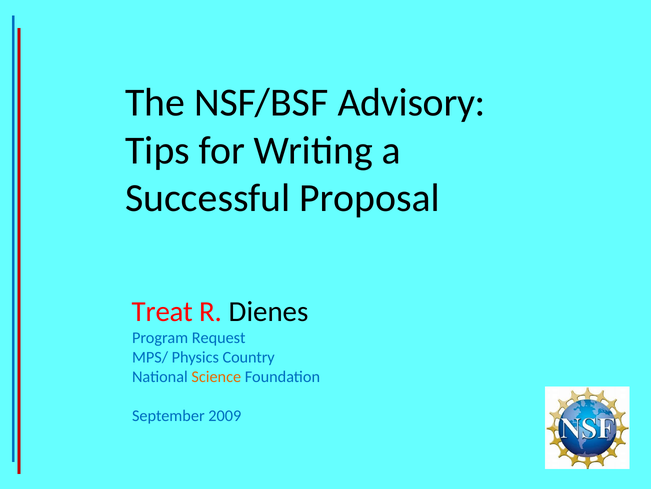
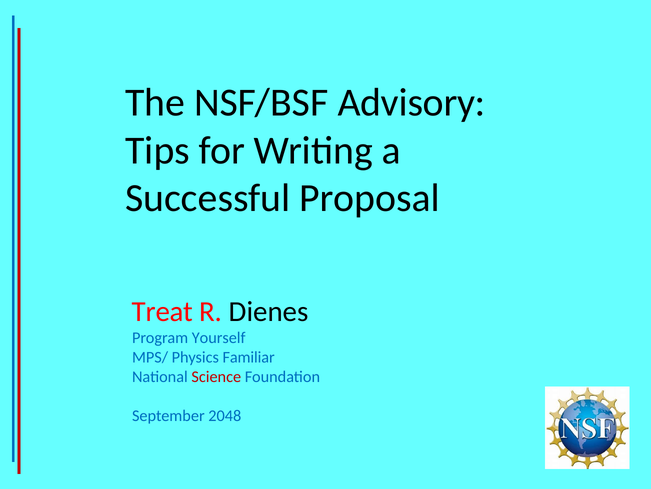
Request: Request -> Yourself (219, 337)
Country: Country -> Familiar (249, 357)
Science colour: orange -> red (216, 376)
2009: 2009 -> 2048 (225, 415)
